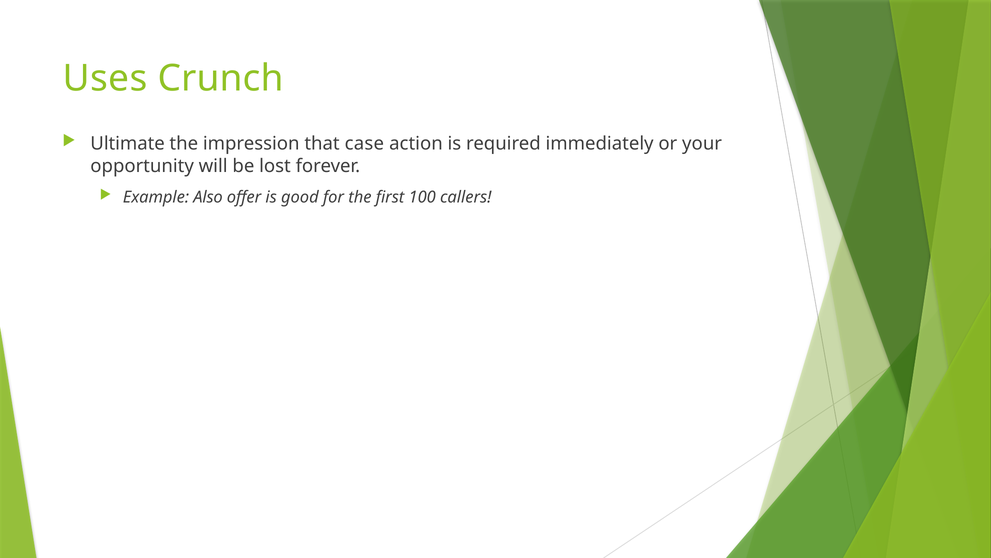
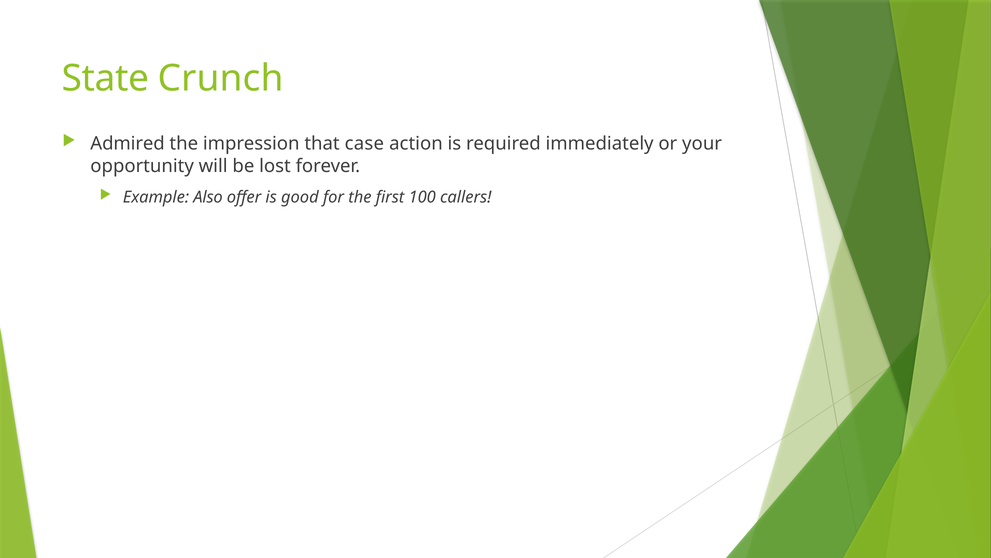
Uses: Uses -> State (106, 78)
Ultimate: Ultimate -> Admired (128, 144)
